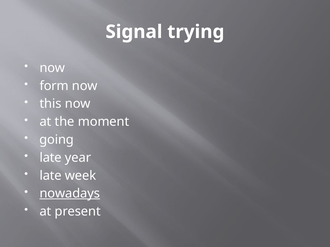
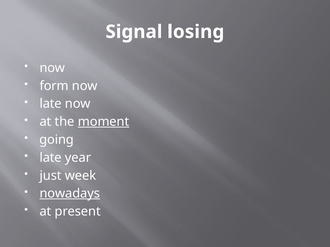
trying: trying -> losing (196, 32)
this: this -> late (51, 104)
moment underline: none -> present (104, 122)
late: late -> just (51, 176)
